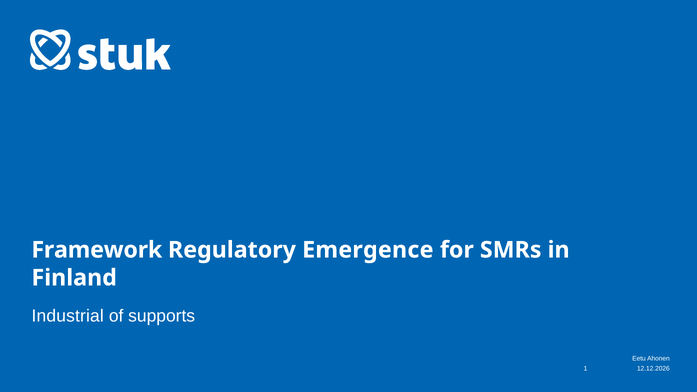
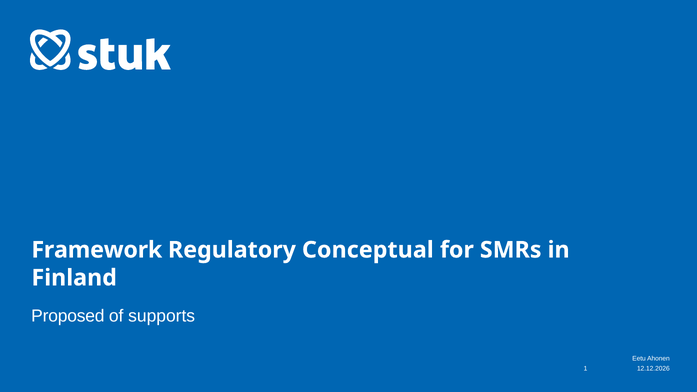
Emergence: Emergence -> Conceptual (368, 250)
Industrial: Industrial -> Proposed (68, 316)
